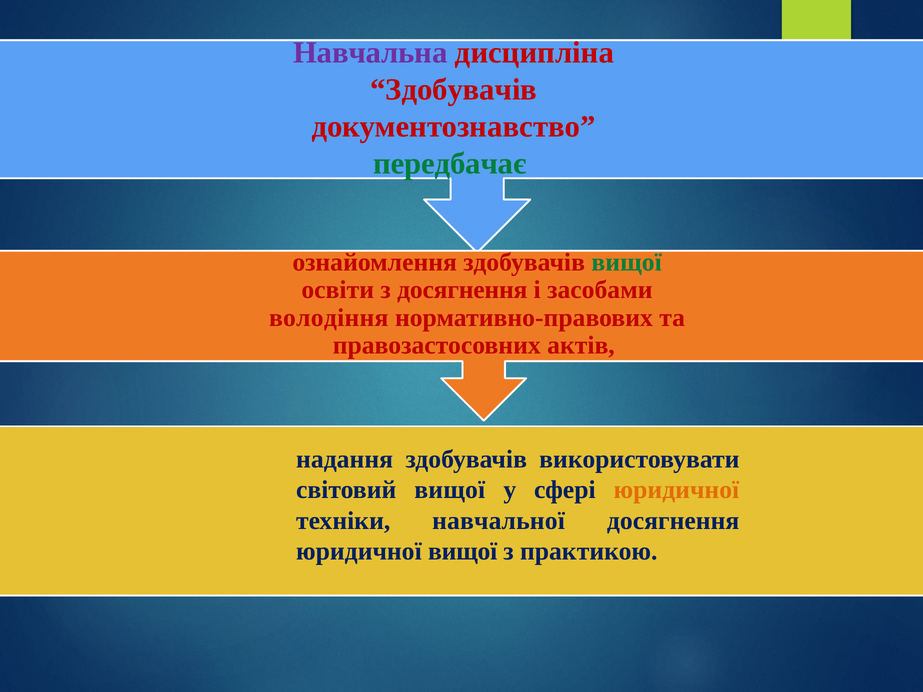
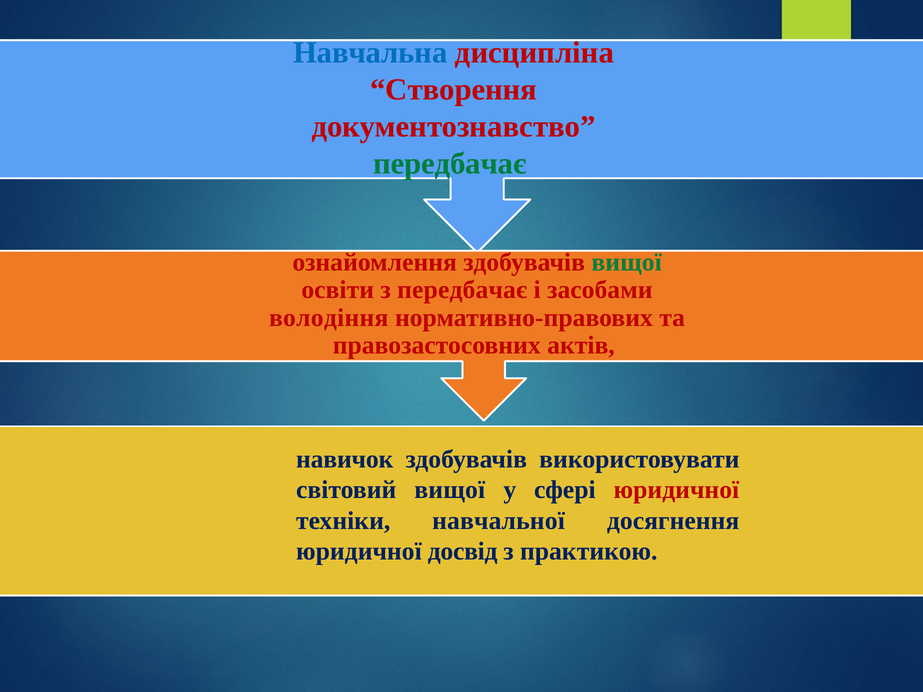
Навчальна colour: purple -> blue (370, 53)
Здобувачів: Здобувачів -> Створення (454, 90)
з досягнення: досягнення -> передбачає (462, 290)
надання: надання -> навичок (345, 459)
юридичної colour: orange -> red (676, 490)
юридичної вищої: вищої -> досвід (463, 552)
